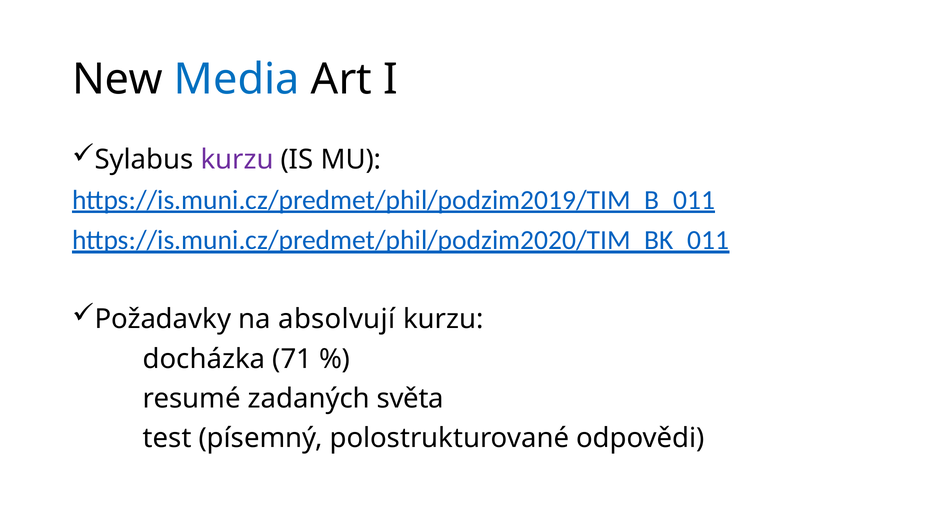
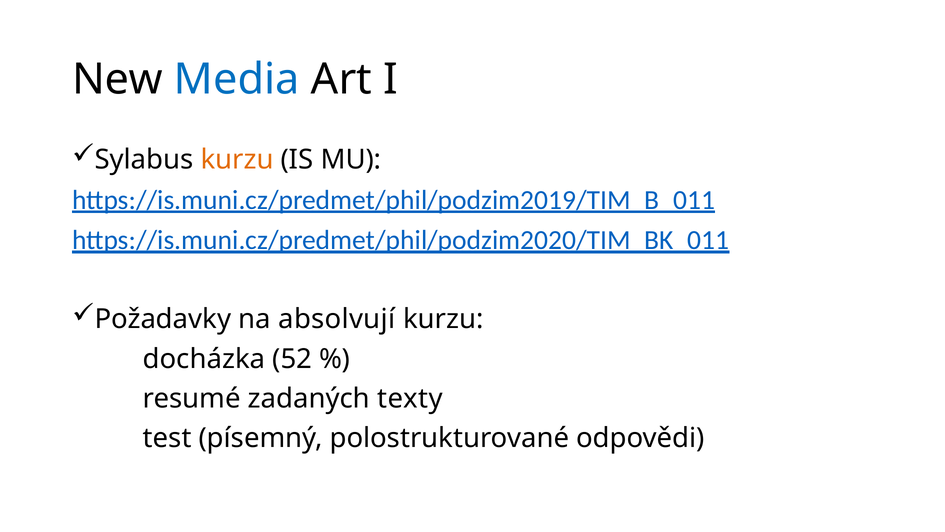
kurzu colour: purple -> orange (237, 160)
71: 71 -> 52 (292, 359)
světa: světa -> texty (410, 398)
